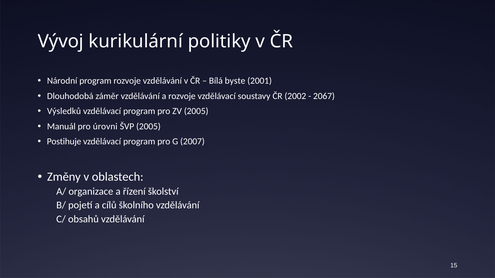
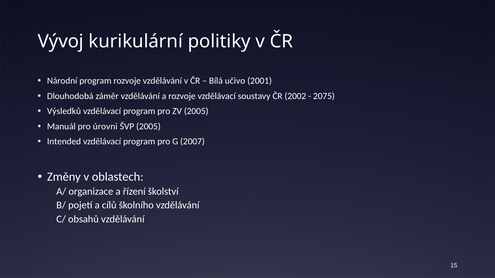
byste: byste -> učivo (235, 81)
2067: 2067 -> 2075 (324, 96)
Postihuje: Postihuje -> Intended (64, 142)
